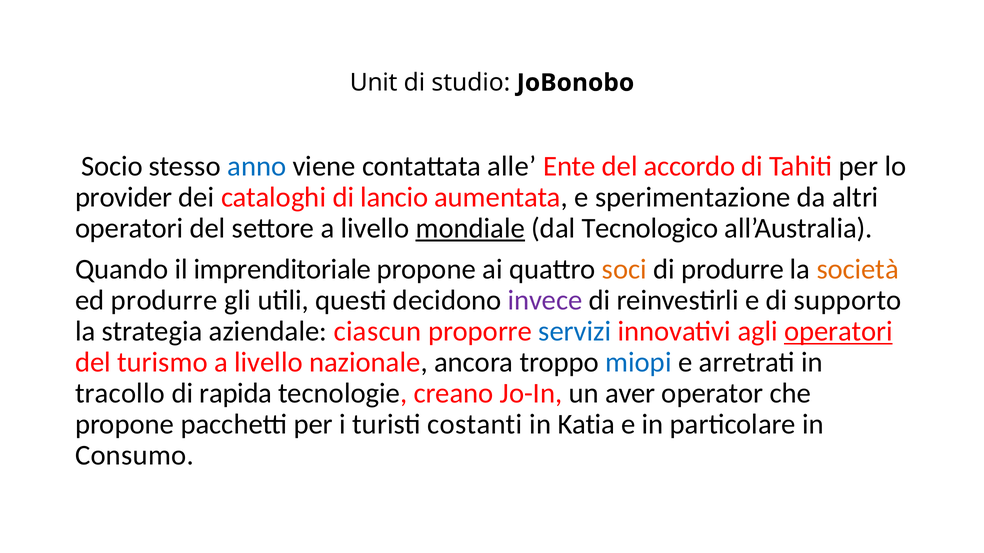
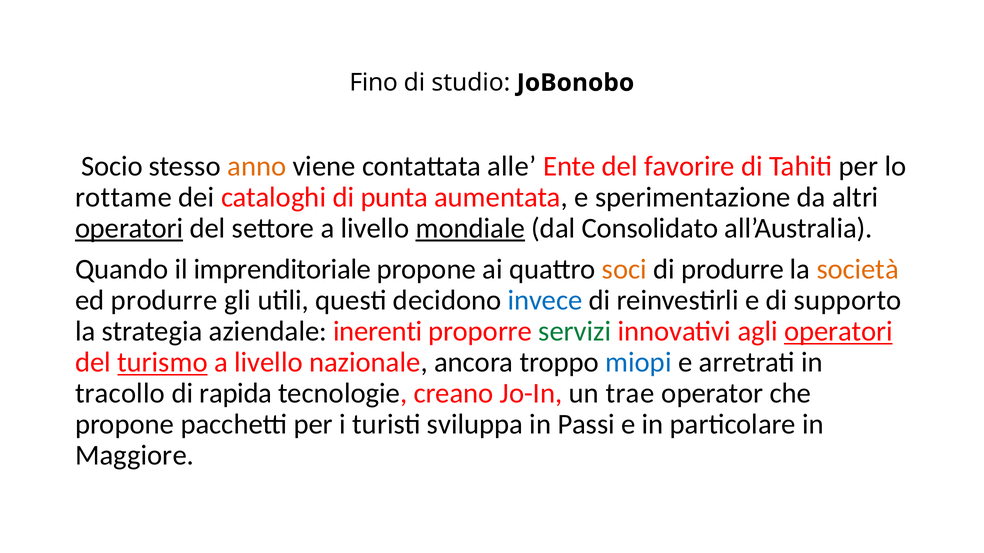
Unit: Unit -> Fino (374, 83)
anno colour: blue -> orange (257, 166)
accordo: accordo -> favorire (689, 166)
provider: provider -> rottame (123, 197)
lancio: lancio -> punta (394, 197)
operatori underline: none -> present (129, 228)
Tecnologico: Tecnologico -> Consolidato (650, 228)
invece colour: purple -> blue (545, 301)
ciascun: ciascun -> inerenti (378, 332)
servizi colour: blue -> green (575, 332)
turismo underline: none -> present (162, 363)
aver: aver -> trae (630, 394)
costanti: costanti -> sviluppa (475, 425)
Katia: Katia -> Passi (586, 425)
Consumo: Consumo -> Maggiore (135, 456)
